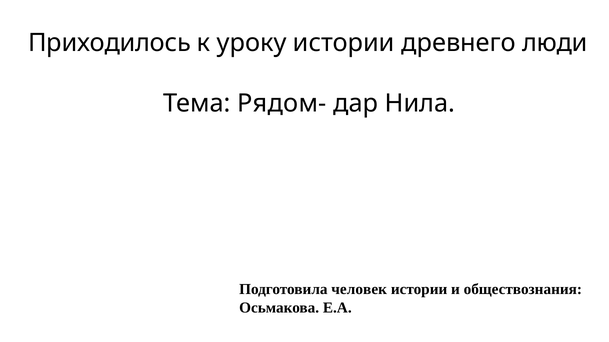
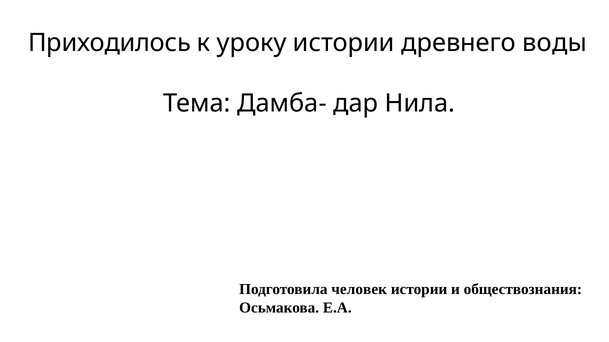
люди: люди -> воды (555, 43)
Рядом-: Рядом- -> Дамба- (282, 104)
